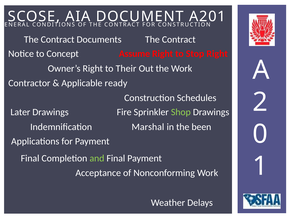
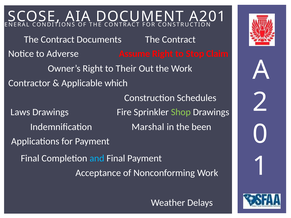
Concept: Concept -> Adverse (63, 54)
Stop Right: Right -> Claim (217, 54)
ready: ready -> which (116, 83)
Later: Later -> Laws (20, 112)
and colour: light green -> light blue (97, 158)
